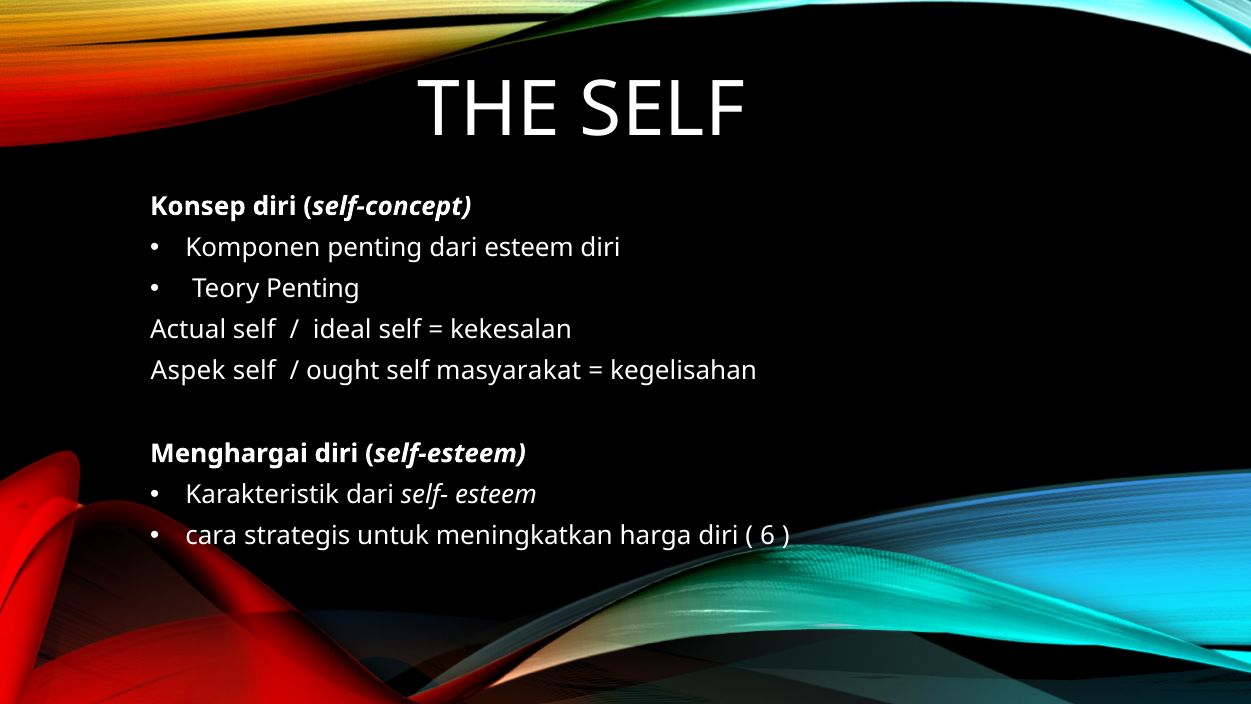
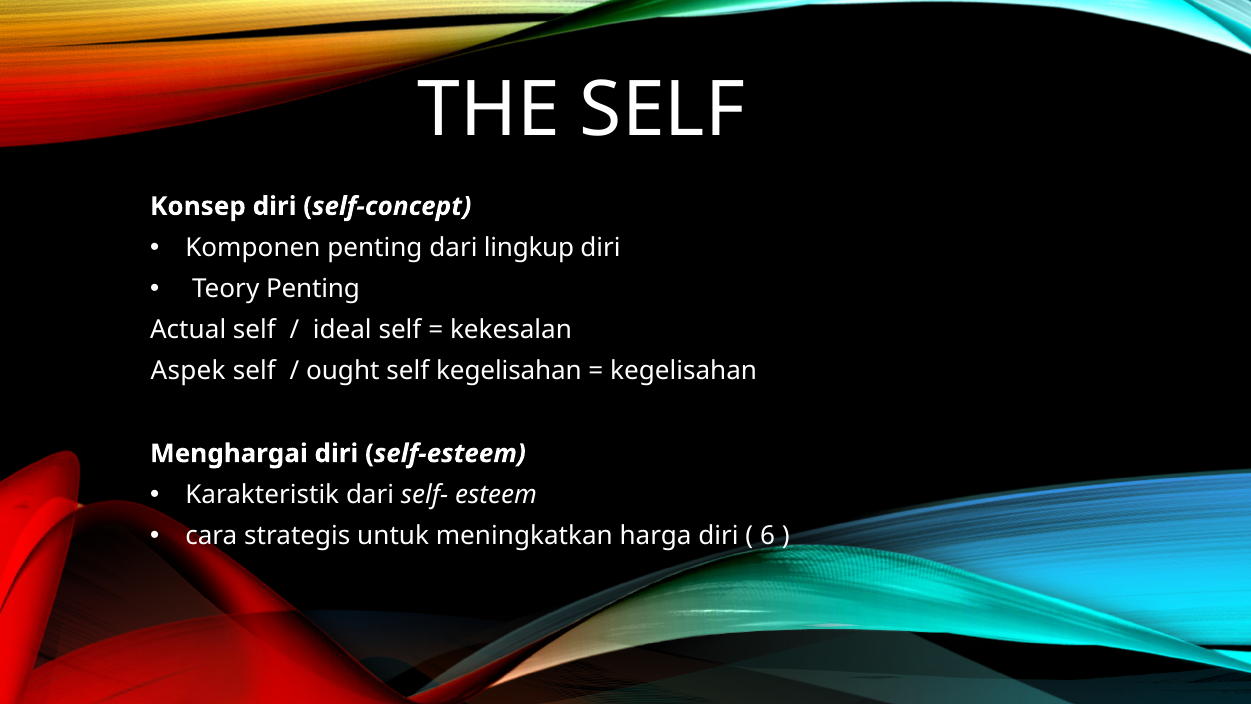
dari esteem: esteem -> lingkup (529, 247)
self masyarakat: masyarakat -> kegelisahan (509, 371)
